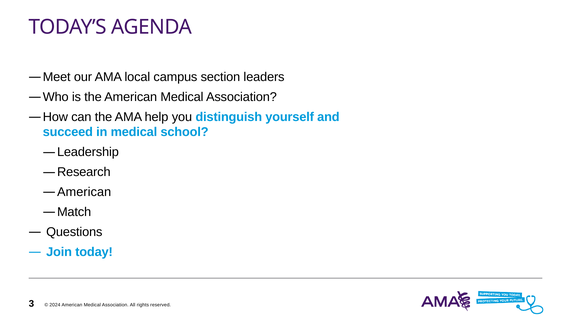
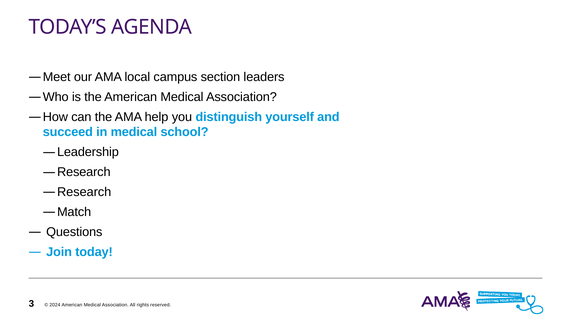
American: American -> Research (84, 192)
